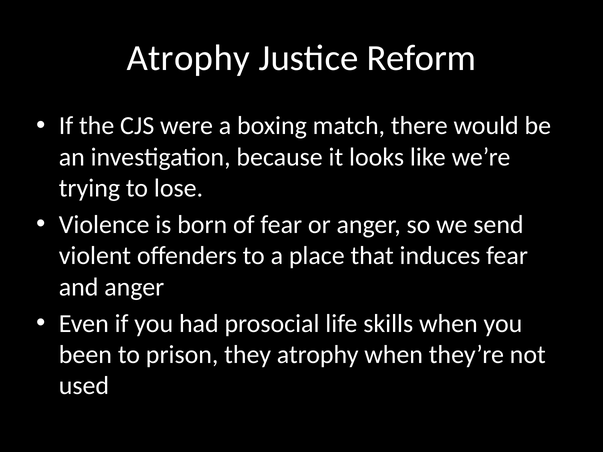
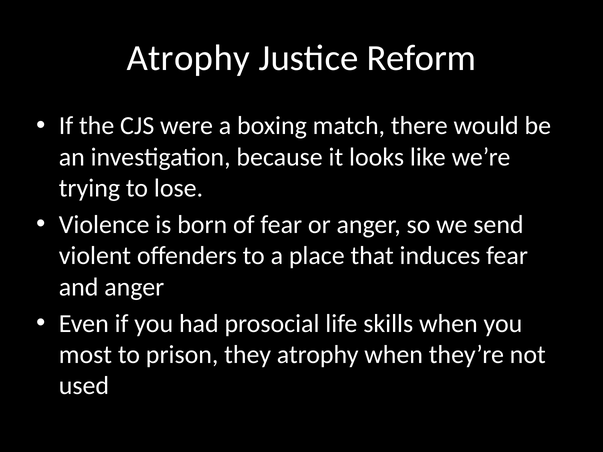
been: been -> most (85, 355)
